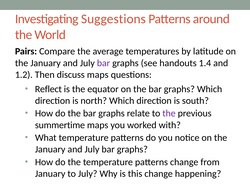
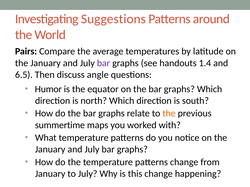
1.2: 1.2 -> 6.5 (24, 75)
discuss maps: maps -> angle (98, 75)
Reflect: Reflect -> Humor (48, 89)
the colour: purple -> orange (169, 114)
